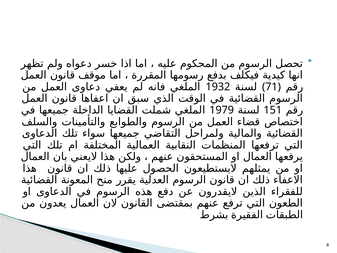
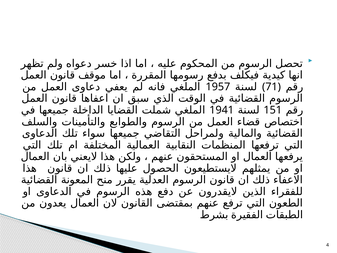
1932: 1932 -> 1957 (218, 87)
1979: 1979 -> 1941 (222, 110)
